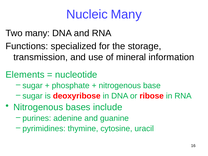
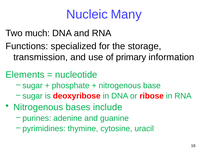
Two many: many -> much (37, 33)
mineral: mineral -> primary (131, 57)
